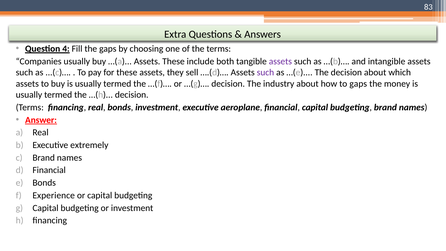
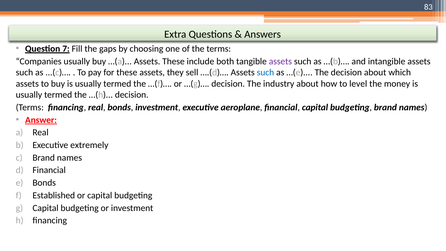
4: 4 -> 7 (66, 49)
such colour: purple -> blue (265, 72)
to gaps: gaps -> level (358, 84)
Experience: Experience -> Established (54, 195)
